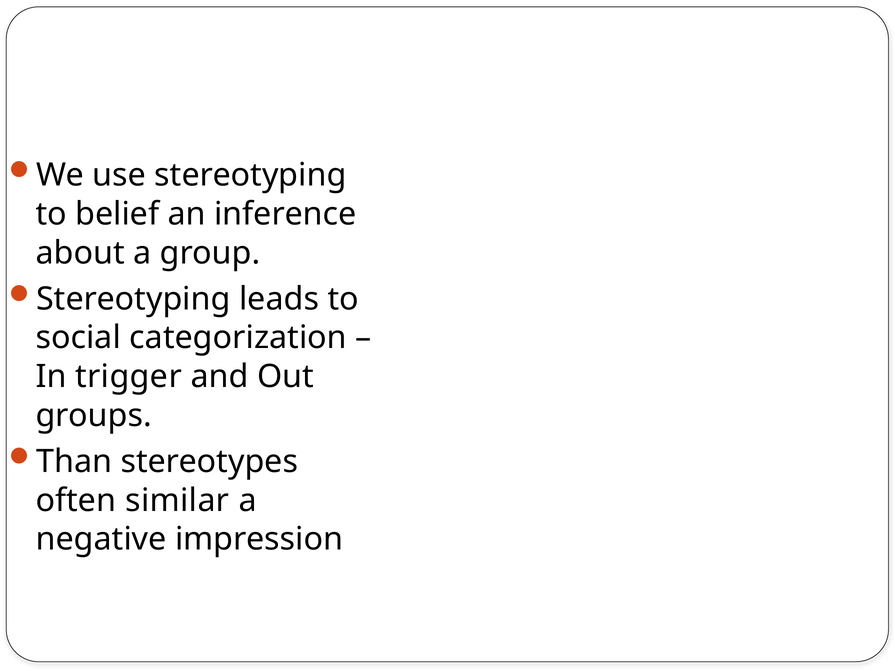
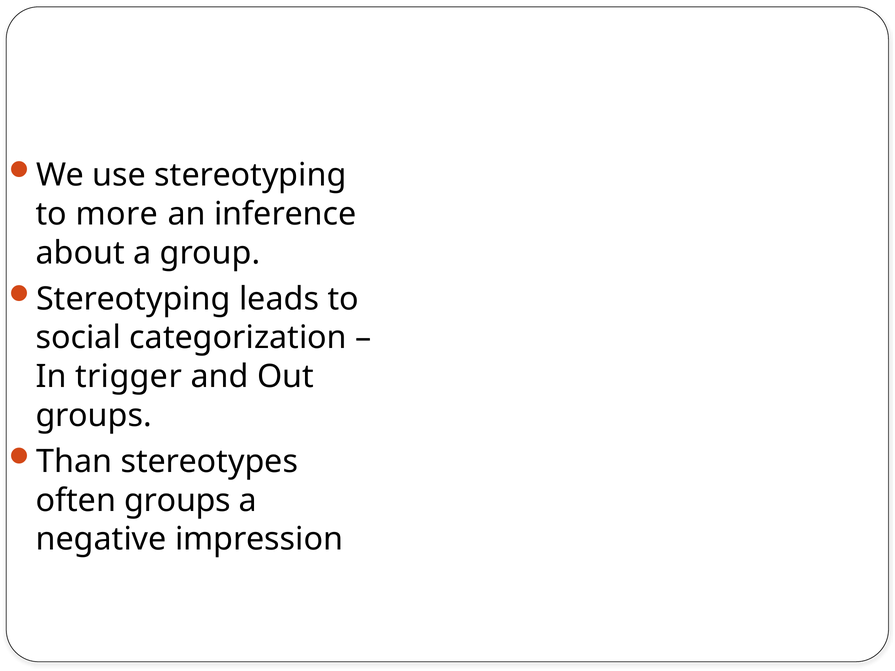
belief: belief -> more (117, 214)
often similar: similar -> groups (178, 501)
